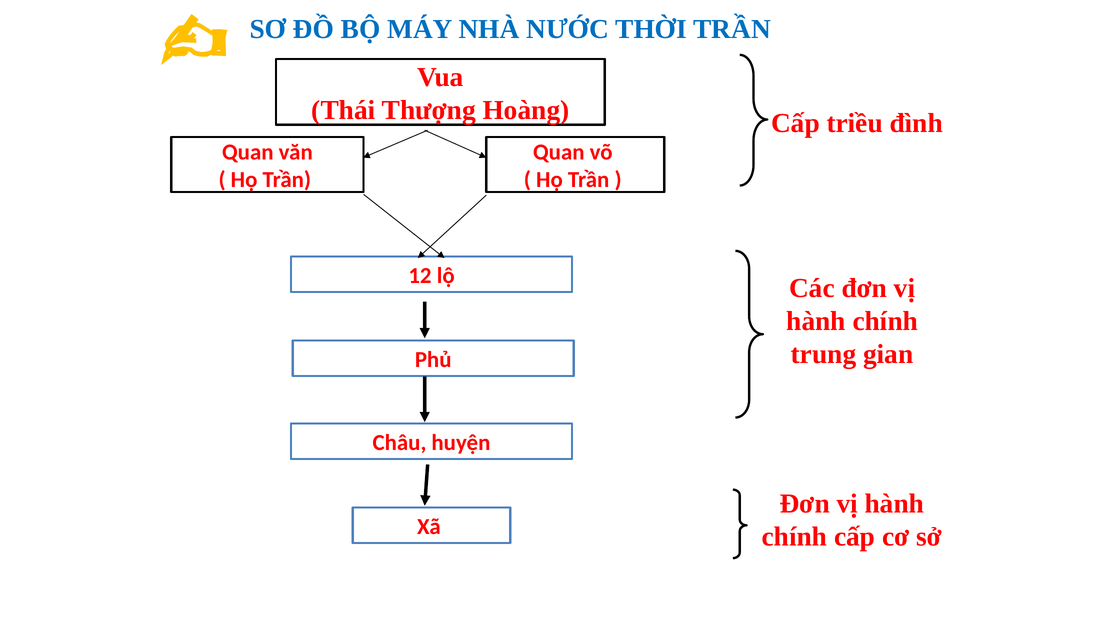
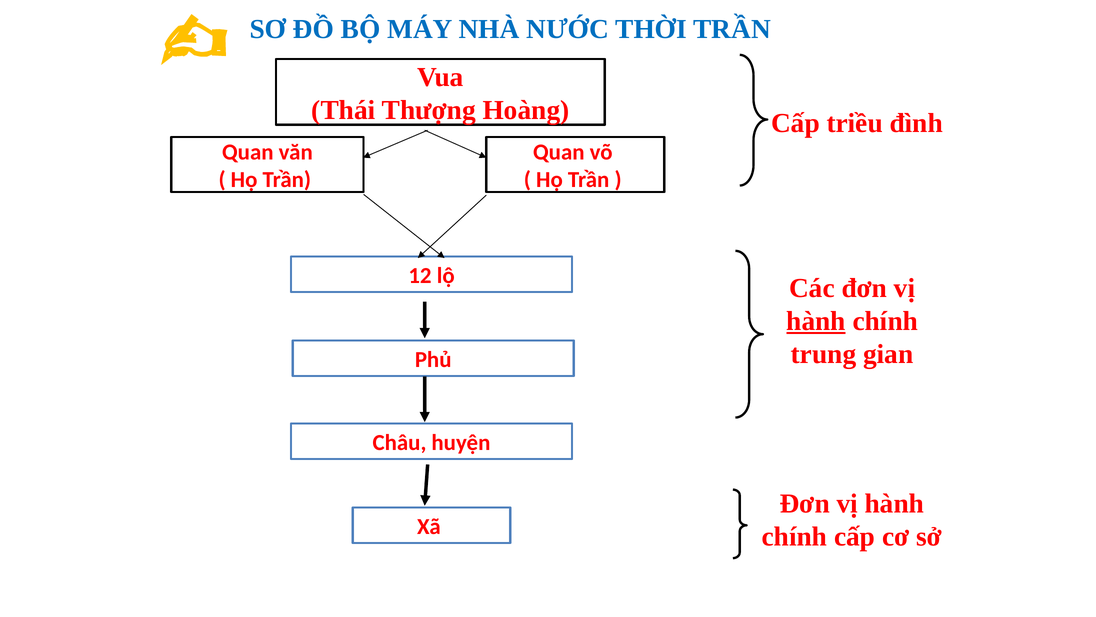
hành underline: none -> present (816, 321)
